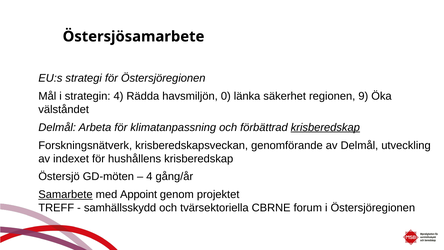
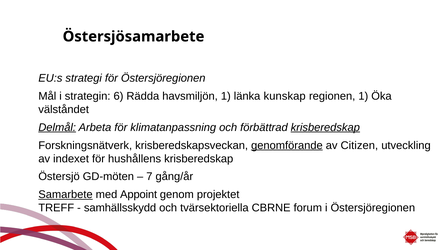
strategin 4: 4 -> 6 (118, 96)
havsmiljön 0: 0 -> 1 (226, 96)
säkerhet: säkerhet -> kunskap (285, 96)
regionen 9: 9 -> 1 (363, 96)
Delmål underline: none -> present (57, 127)
genomförande underline: none -> present (287, 145)
av Delmål: Delmål -> Citizen (359, 145)
4: 4 -> 7 (149, 176)
